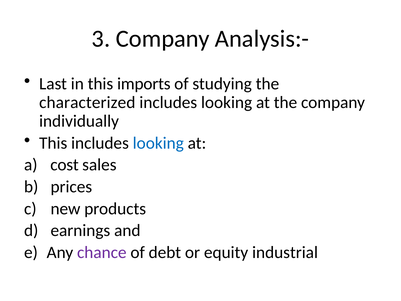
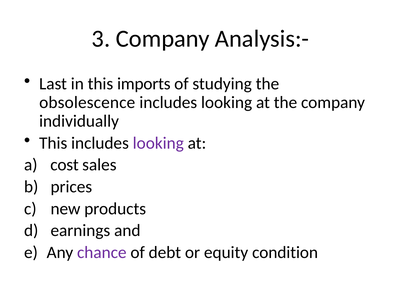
characterized: characterized -> obsolescence (87, 102)
looking colour: blue -> purple (158, 143)
industrial: industrial -> condition (285, 252)
